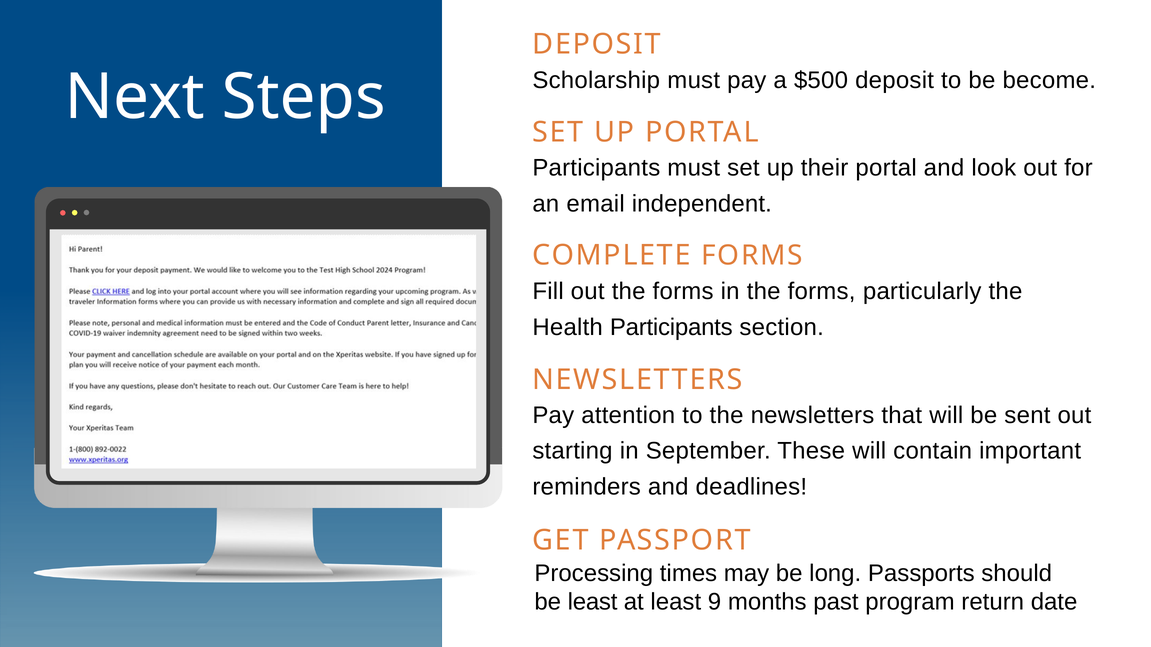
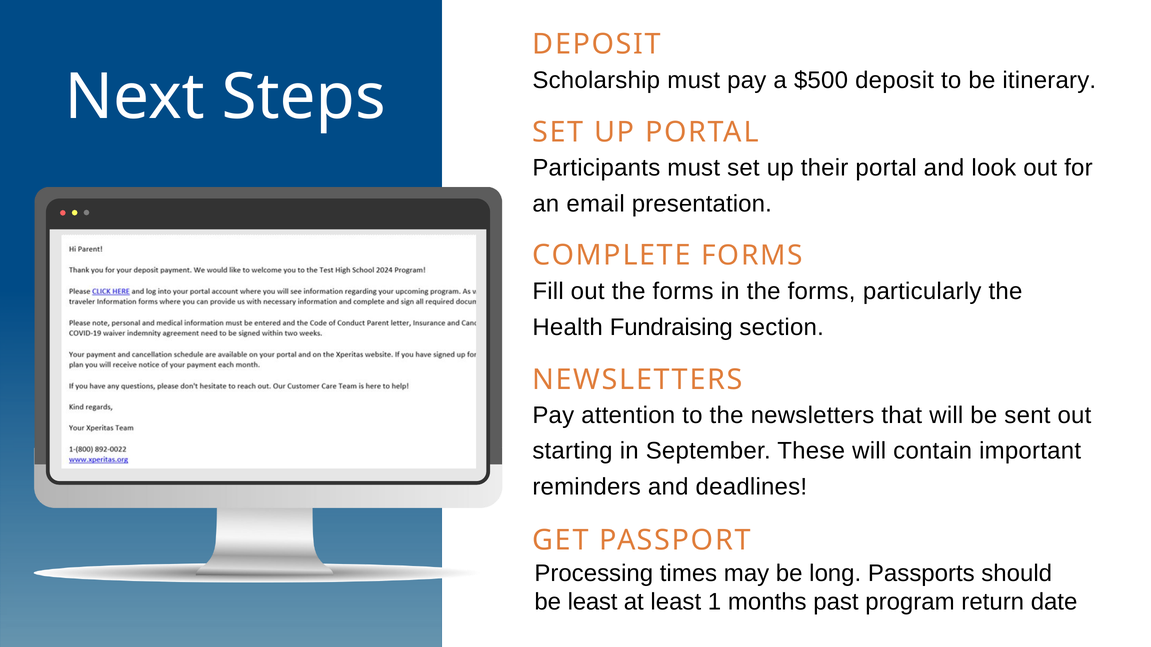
become: become -> itinerary (1049, 80)
independent: independent -> presentation (702, 204)
Health Participants: Participants -> Fundraising (671, 328)
9: 9 -> 1 (714, 602)
